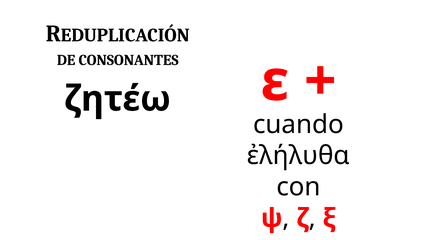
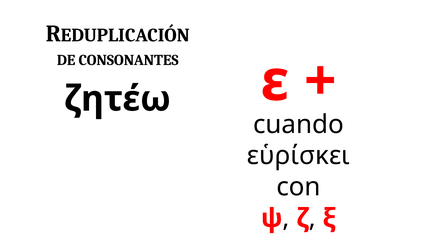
ἐλήλυθα: ἐλήλυθα -> εὑρίσκει (298, 155)
